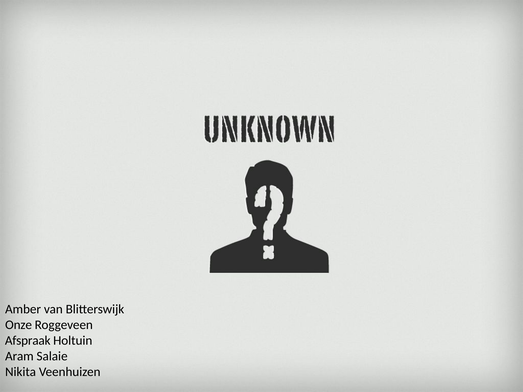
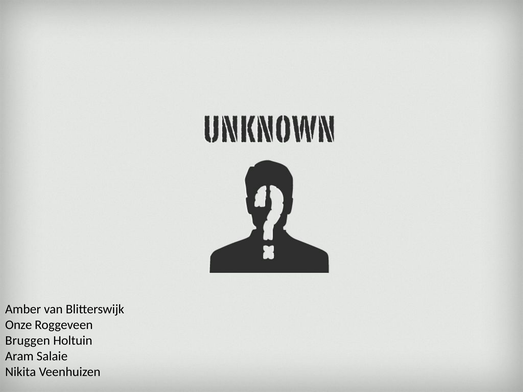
Afspraak: Afspraak -> Bruggen (28, 341)
